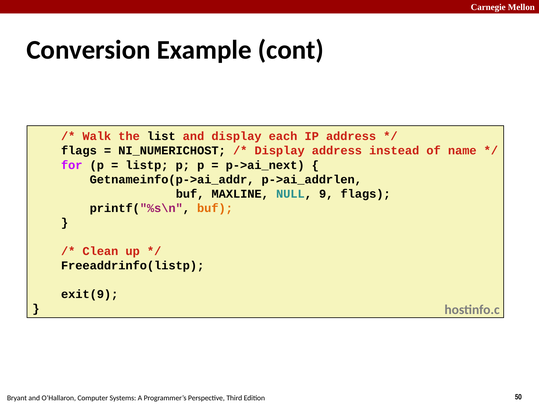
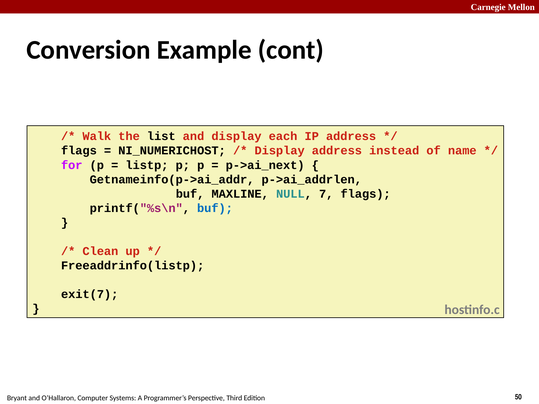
9: 9 -> 7 (326, 194)
buf colour: orange -> blue (215, 208)
exit(9: exit(9 -> exit(7 (90, 294)
